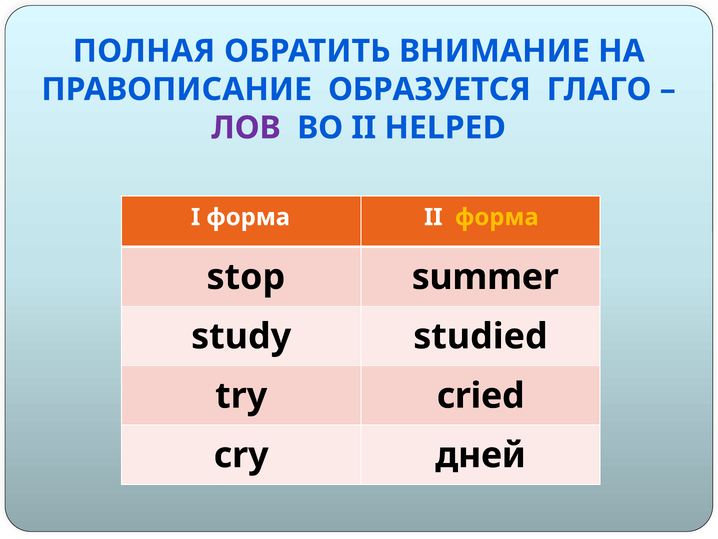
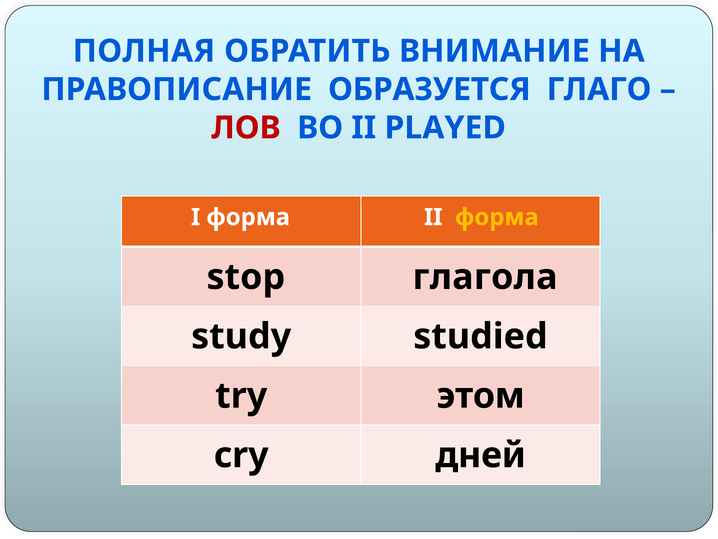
ЛОВ colour: purple -> red (246, 128)
HELPED: HELPED -> PLAYED (445, 128)
summer: summer -> глагола (485, 277)
cried: cried -> этом (481, 396)
